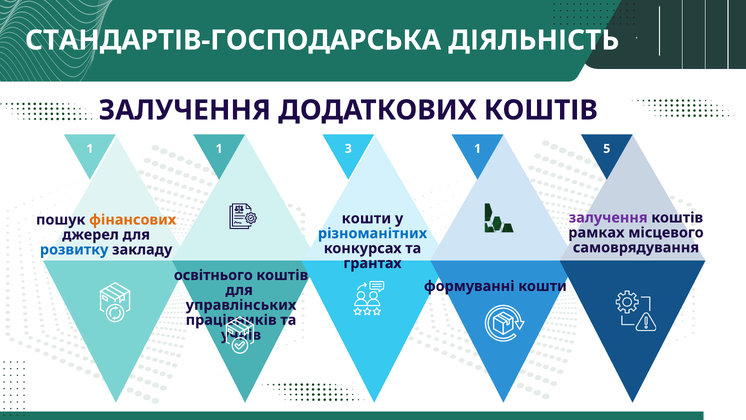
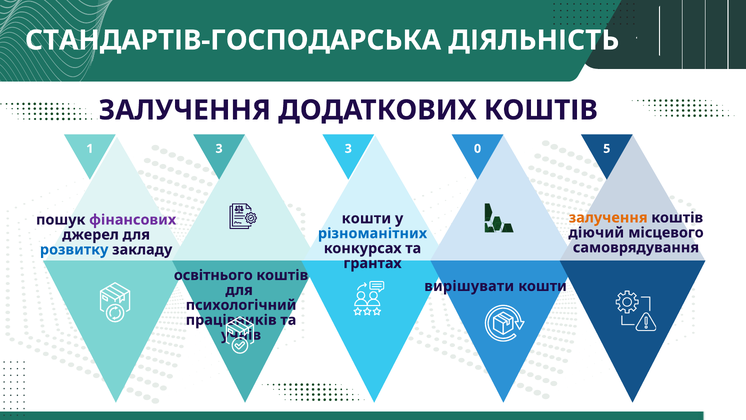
1 1: 1 -> 3 (219, 149)
3 1: 1 -> 0 (478, 149)
залучення colour: purple -> orange (608, 217)
фінансових colour: orange -> purple (133, 220)
рамках: рамках -> діючий (596, 232)
формуванні: формуванні -> вирішувати (469, 286)
управлінських: управлінських -> психологічний (241, 305)
